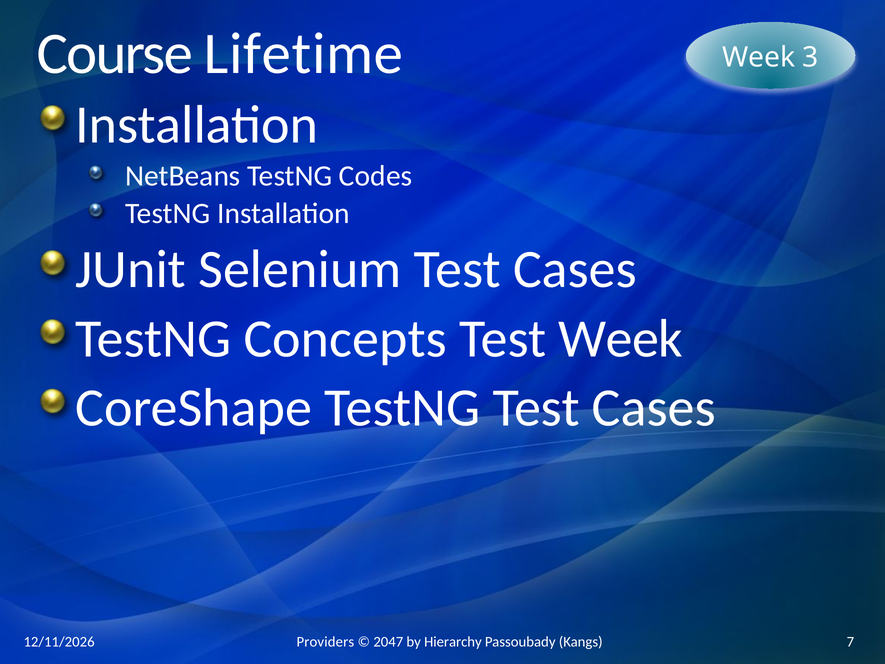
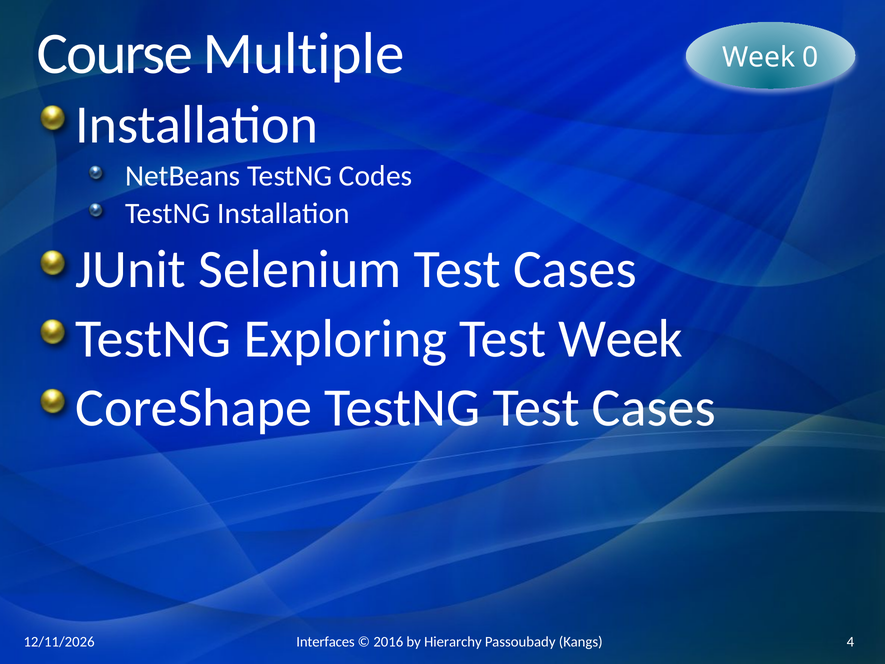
Lifetime: Lifetime -> Multiple (304, 54)
3: 3 -> 0 (811, 57)
Concepts: Concepts -> Exploring (345, 339)
Providers: Providers -> Interfaces (326, 642)
2047: 2047 -> 2016 (388, 642)
7: 7 -> 4 (850, 642)
